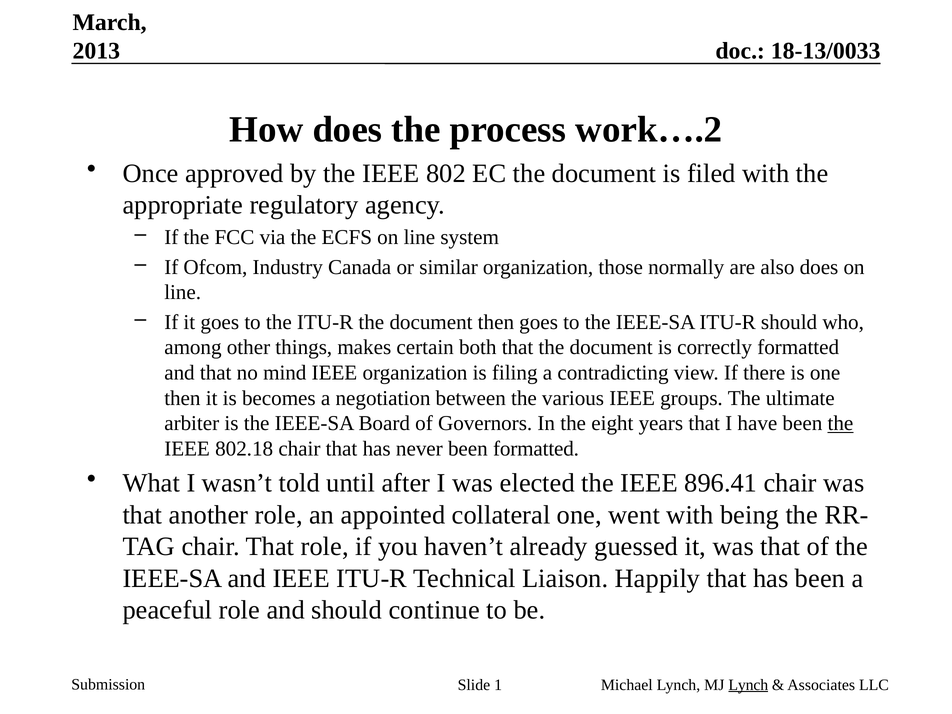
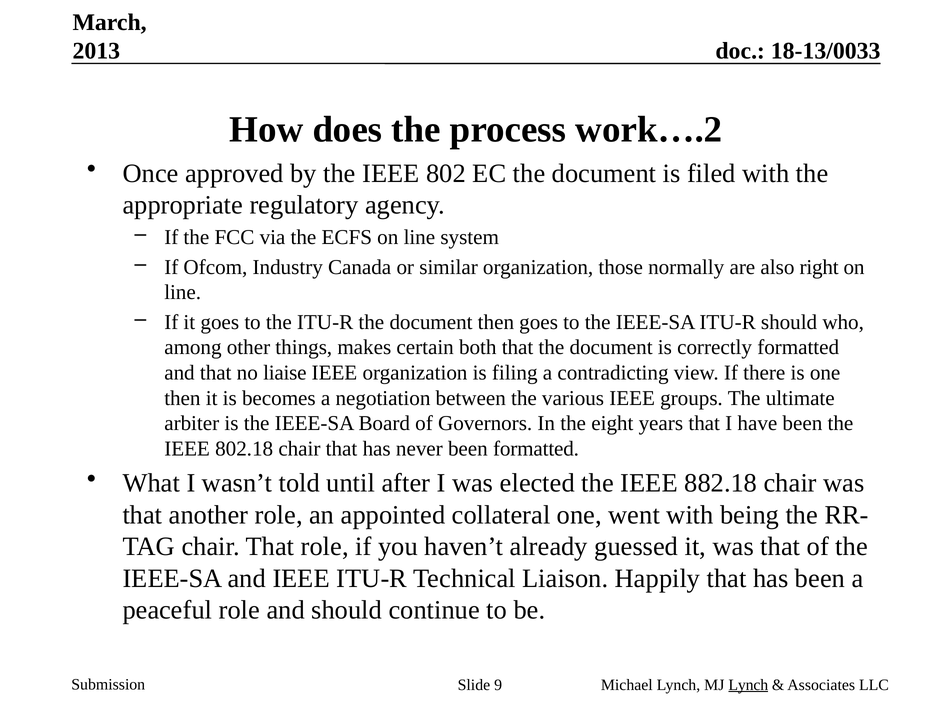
also does: does -> right (819, 267)
mind: mind -> liaise (285, 373)
the underline: present -> none (840, 424)
896.41: 896.41 -> 882.18 (721, 483)
1: 1 -> 9 (498, 685)
